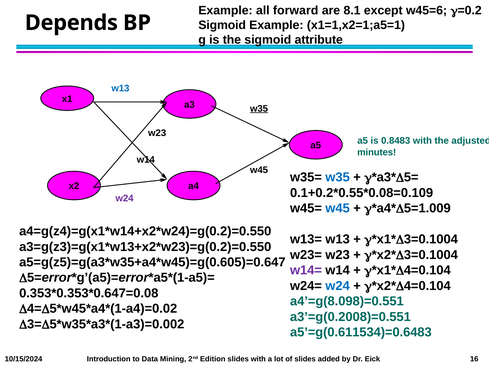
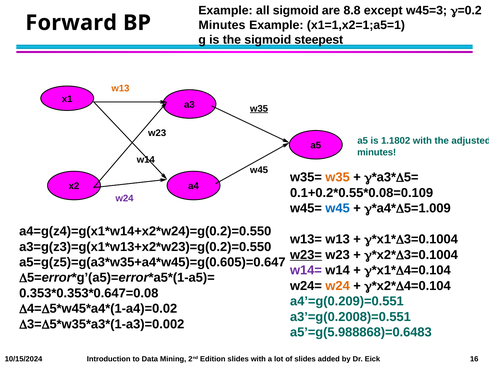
all forward: forward -> sigmoid (296, 11)
8.1: 8.1 -> 8.8 (352, 11)
w45=6: w45=6 -> w45=3 (427, 11)
Depends: Depends -> Forward (71, 23)
Sigmoid: Sigmoid -> Minutes (222, 25)
attribute: attribute -> steepest (319, 40)
w13 colour: blue -> orange (120, 88)
0.8483: 0.8483 -> 1.1802 (396, 141)
w35 colour: blue -> orange (338, 177)
w23= underline: none -> present (306, 255)
w24 colour: blue -> orange (338, 286)
a4’=g(8.098)=0.551: a4’=g(8.098)=0.551 -> a4’=g(0.209)=0.551 (347, 301)
a5’=g(0.611534)=0.6483: a5’=g(0.611534)=0.6483 -> a5’=g(5.988868)=0.6483 (361, 332)
